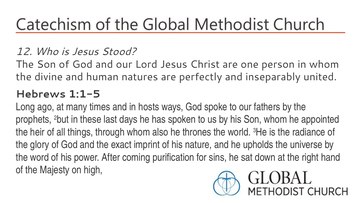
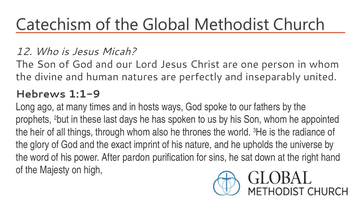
Stood: Stood -> Micah (119, 52)
1:1-5: 1:1-5 -> 1:1-9 (84, 94)
coming: coming -> pardon (136, 157)
